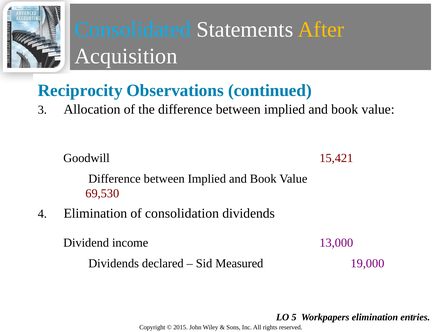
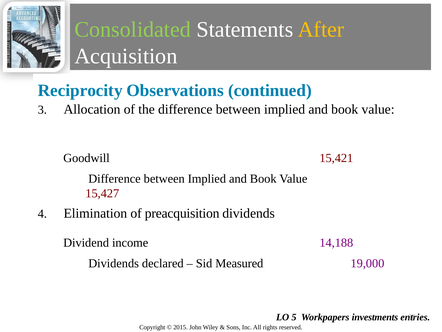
Consolidated colour: light blue -> light green (133, 30)
69,530: 69,530 -> 15,427 (102, 193)
consolidation: consolidation -> preacquisition (182, 213)
13,000: 13,000 -> 14,188 (336, 242)
Workpapers elimination: elimination -> investments (375, 317)
